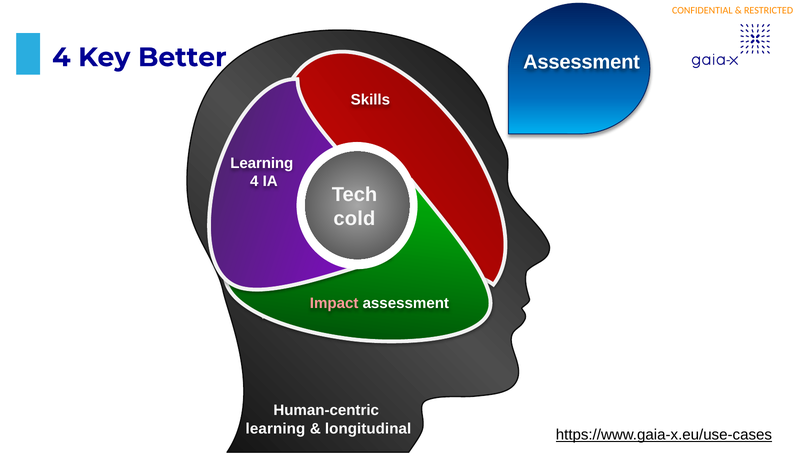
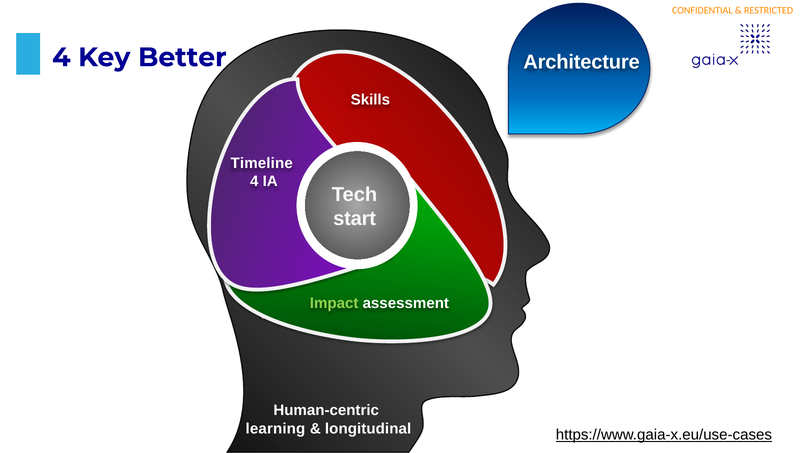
Assessment: Assessment -> Architecture (582, 62)
Learning: Learning -> Timeline (262, 163)
cold: cold -> start (355, 219)
Impact colour: pink -> light green (334, 303)
